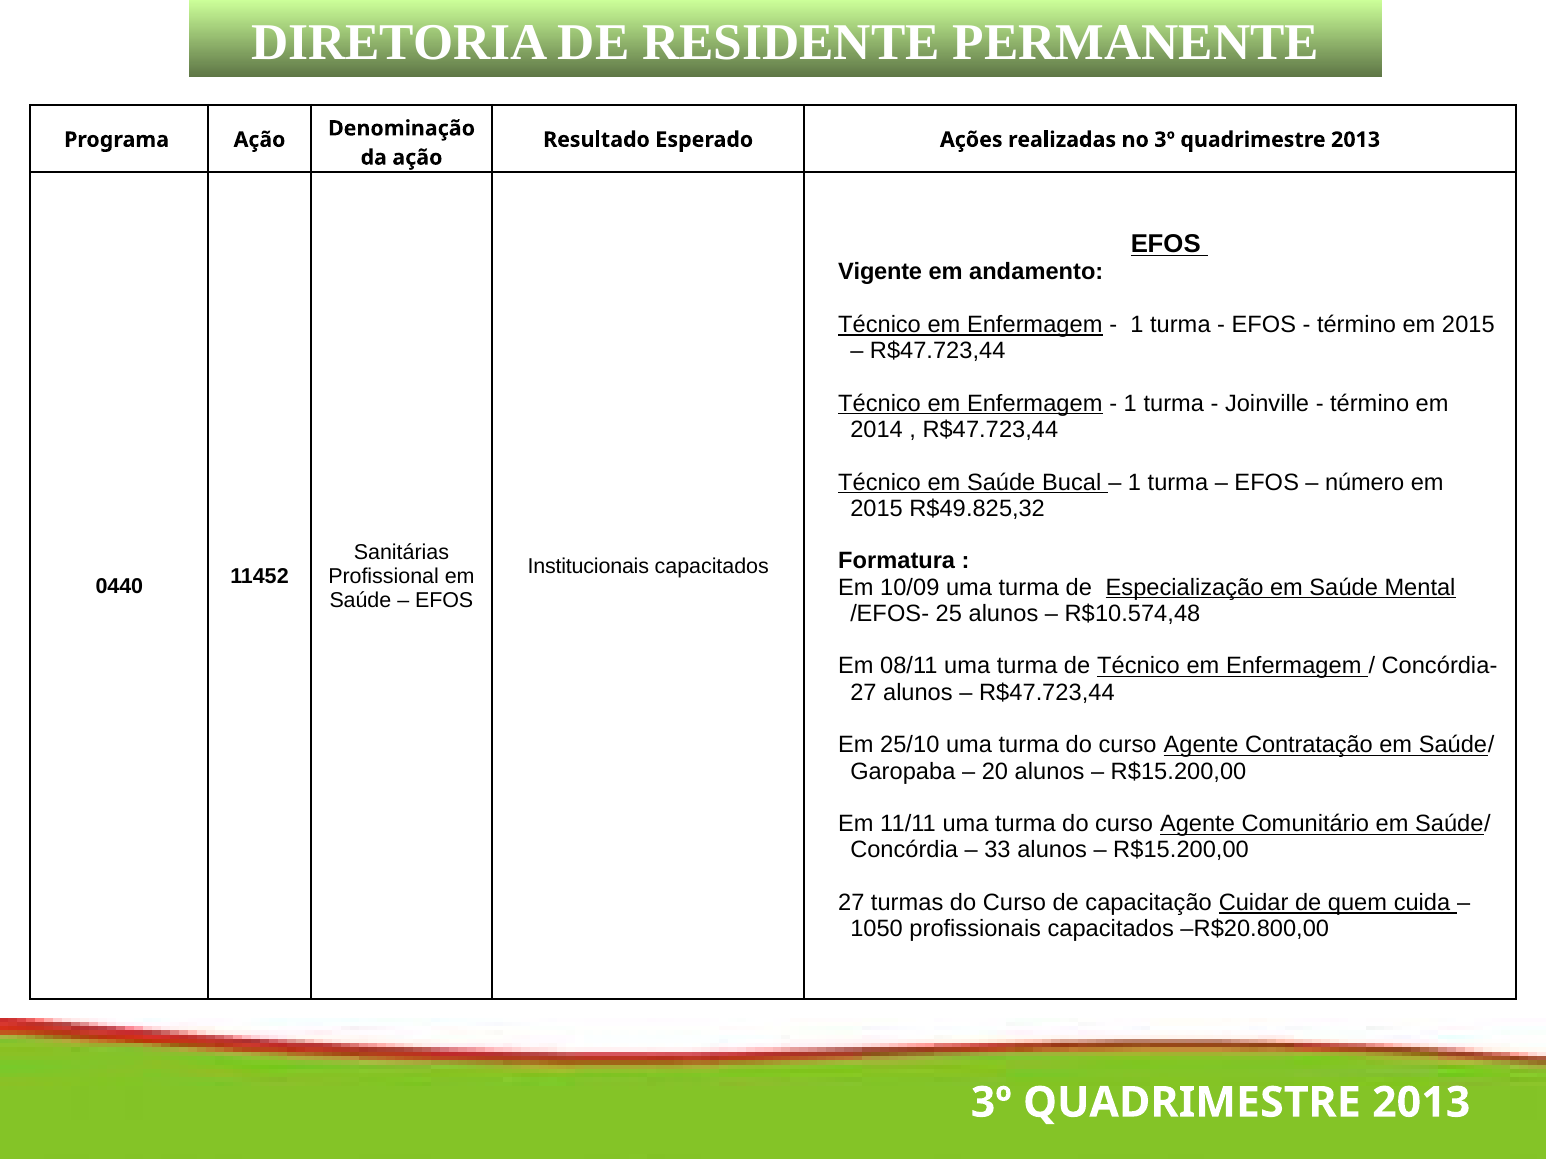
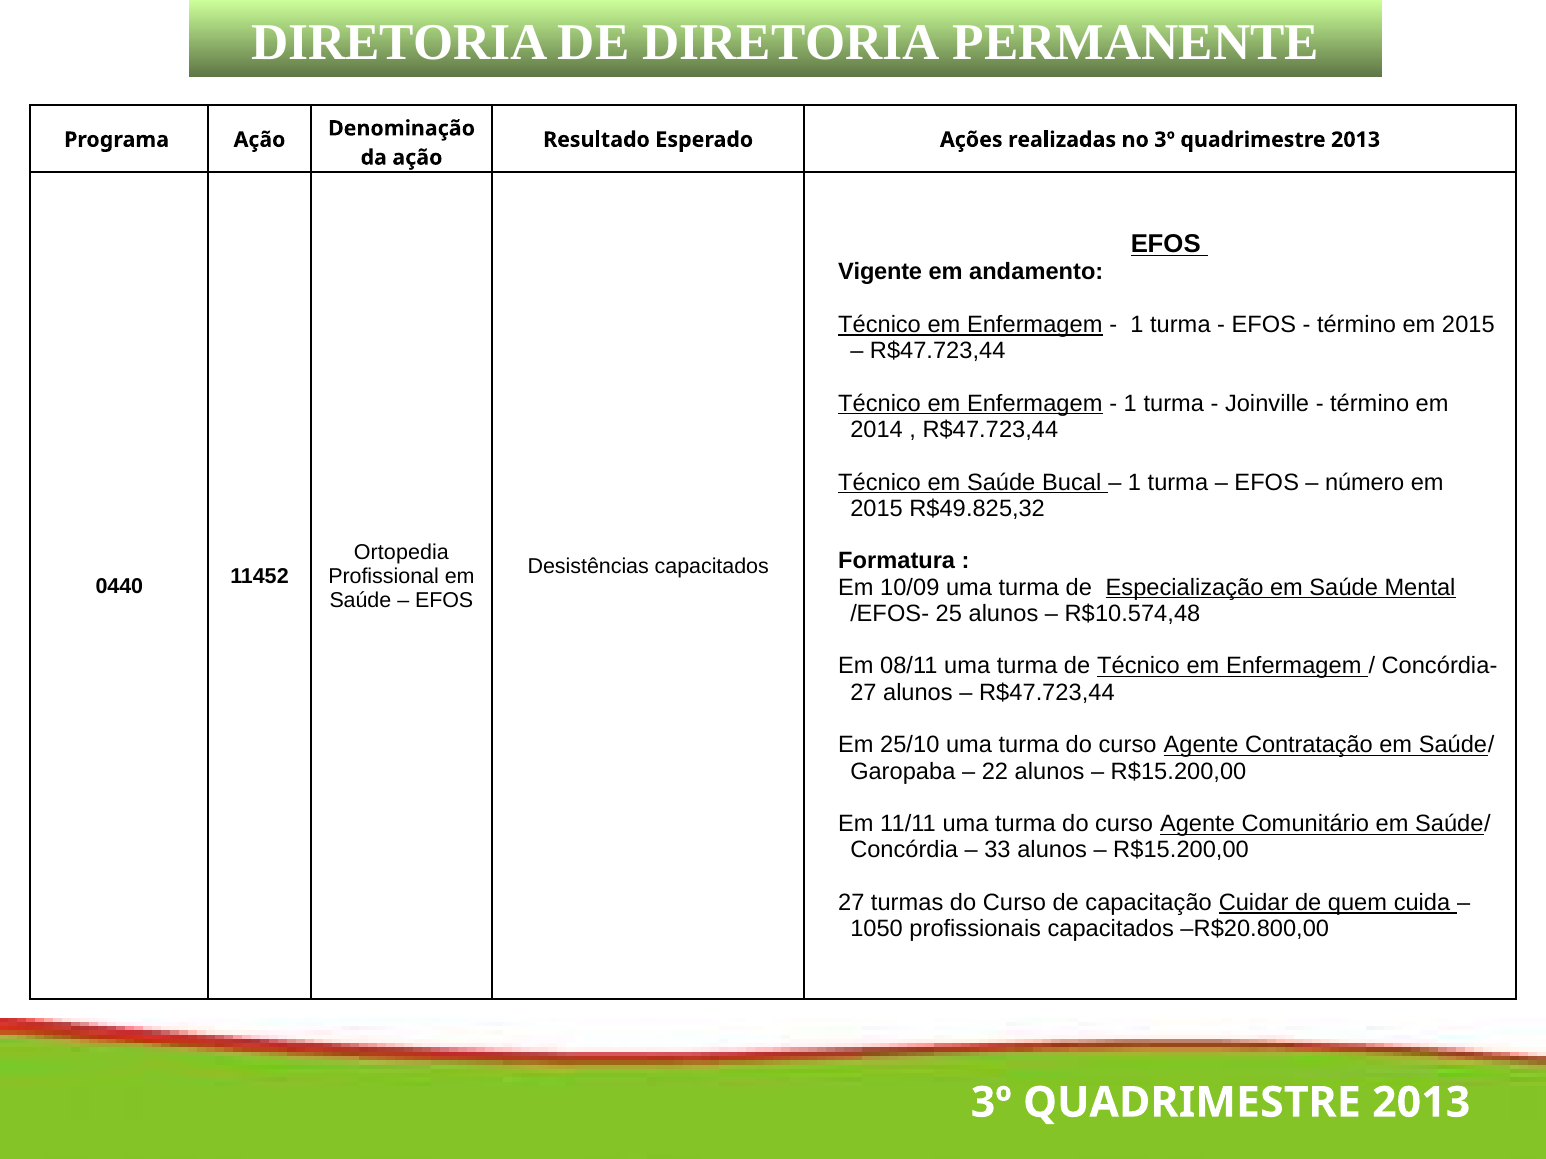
DE RESIDENTE: RESIDENTE -> DIRETORIA (791, 42)
Sanitárias: Sanitárias -> Ortopedia (401, 553)
Institucionais: Institucionais -> Desistências (588, 567)
20: 20 -> 22 (995, 772)
